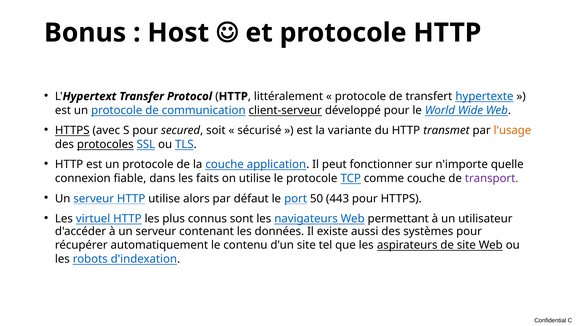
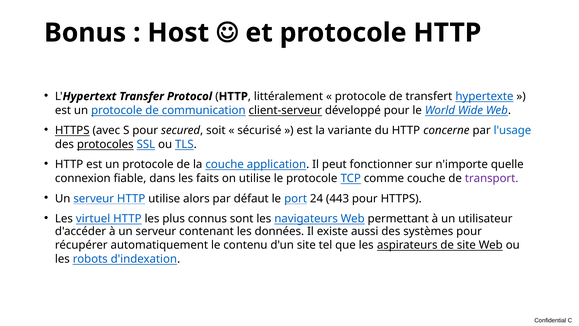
transmet: transmet -> concerne (446, 130)
l'usage colour: orange -> blue (512, 130)
50: 50 -> 24 (317, 198)
